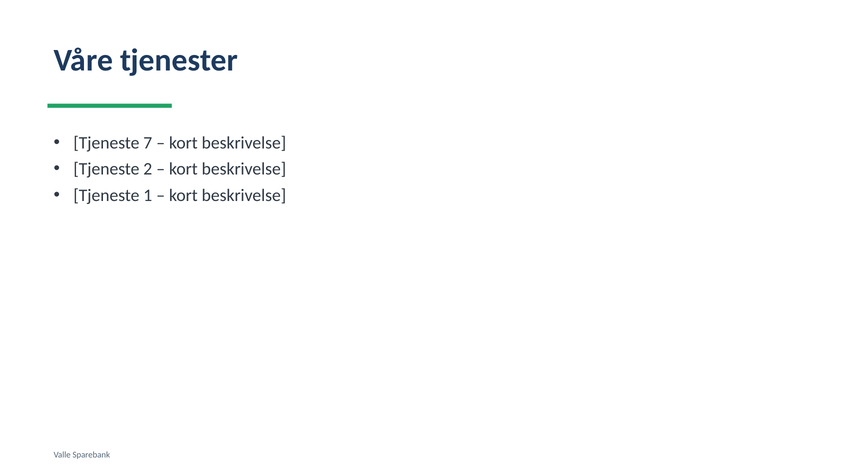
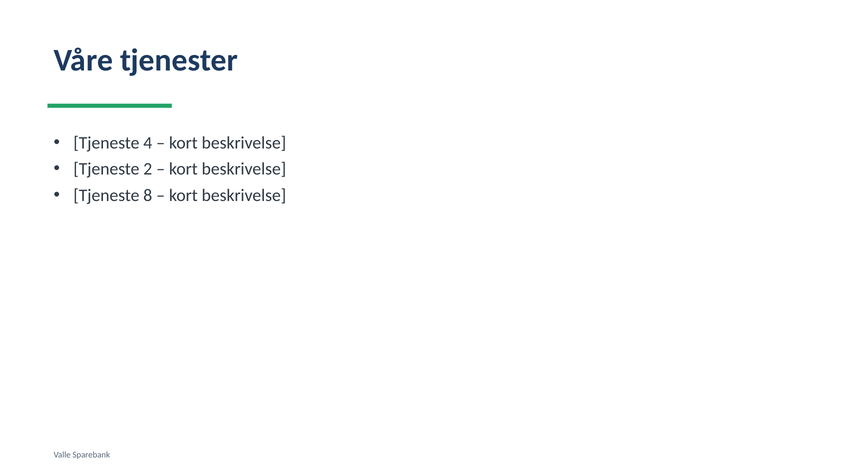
7: 7 -> 4 (148, 143)
1: 1 -> 8 (148, 195)
